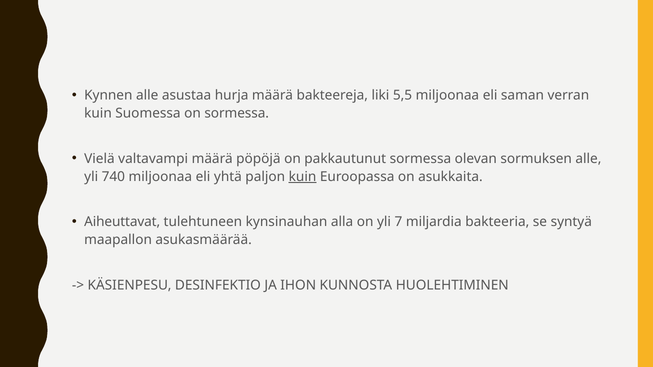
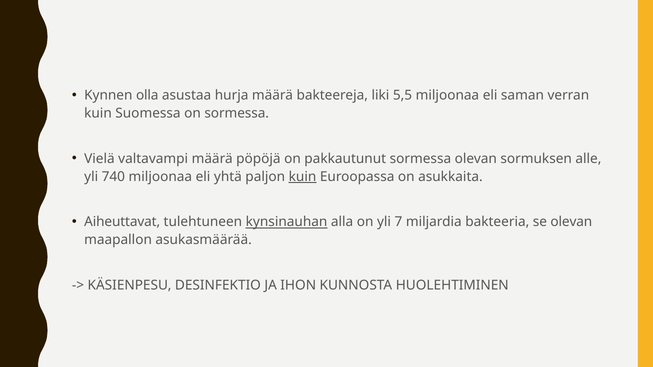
Kynnen alle: alle -> olla (147, 95)
kynsinauhan underline: none -> present (287, 222)
se syntyä: syntyä -> olevan (571, 222)
